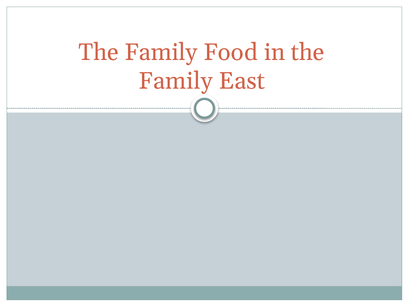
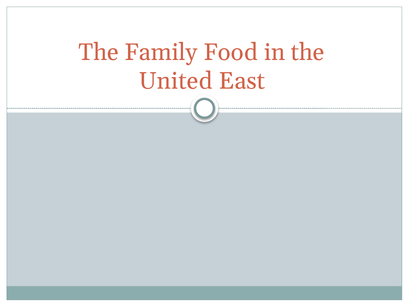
Family: Family -> United (176, 81)
